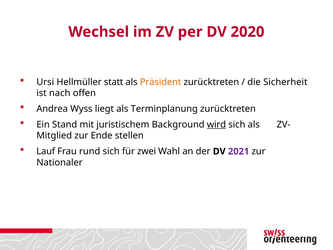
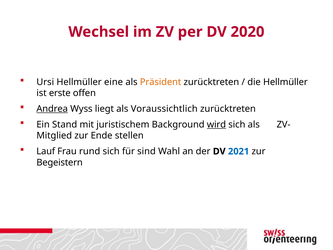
statt: statt -> eine (114, 82)
die Sicherheit: Sicherheit -> Hellmüller (285, 82)
nach: nach -> erste (60, 93)
Andrea underline: none -> present (52, 109)
Terminplanung: Terminplanung -> Voraussichtlich (164, 109)
zwei: zwei -> sind (146, 151)
2021 colour: purple -> blue (239, 151)
Nationaler: Nationaler -> Begeistern (60, 162)
